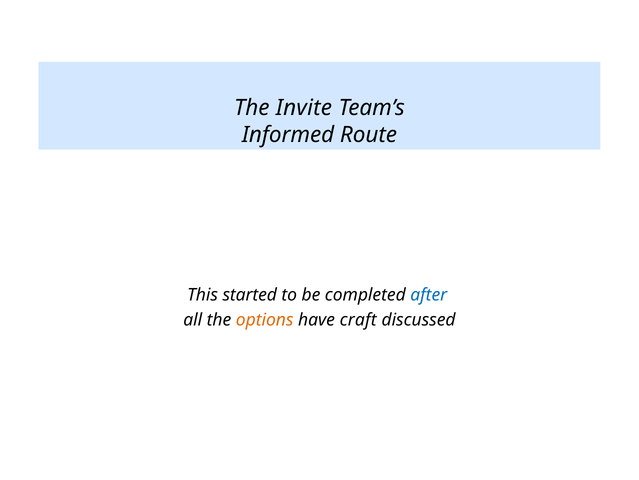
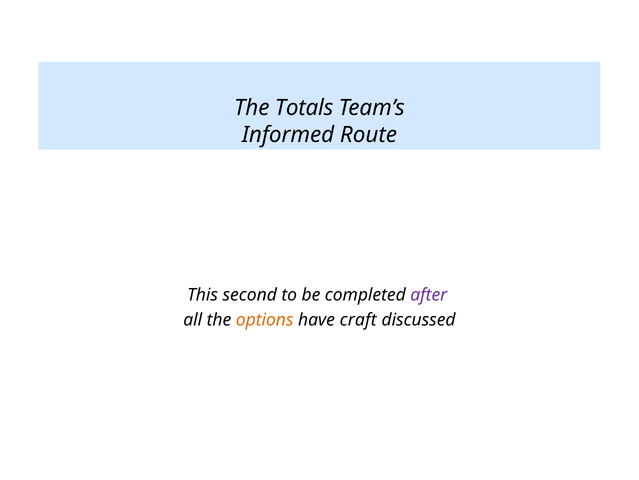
Invite: Invite -> Totals (304, 108)
started: started -> second (250, 294)
after colour: blue -> purple (429, 294)
